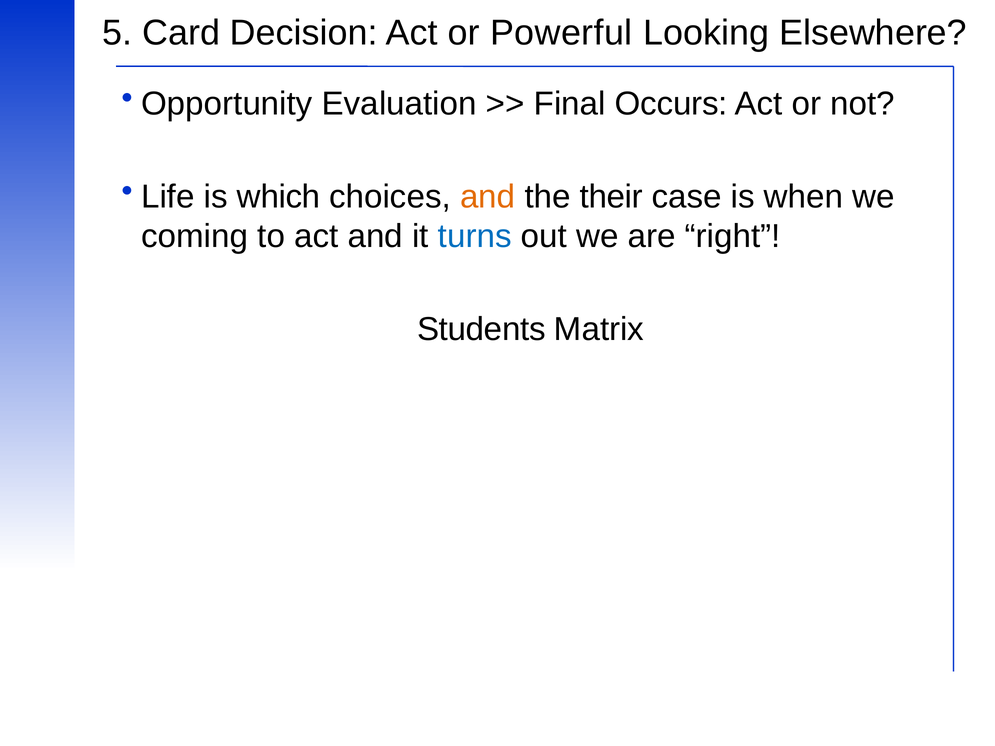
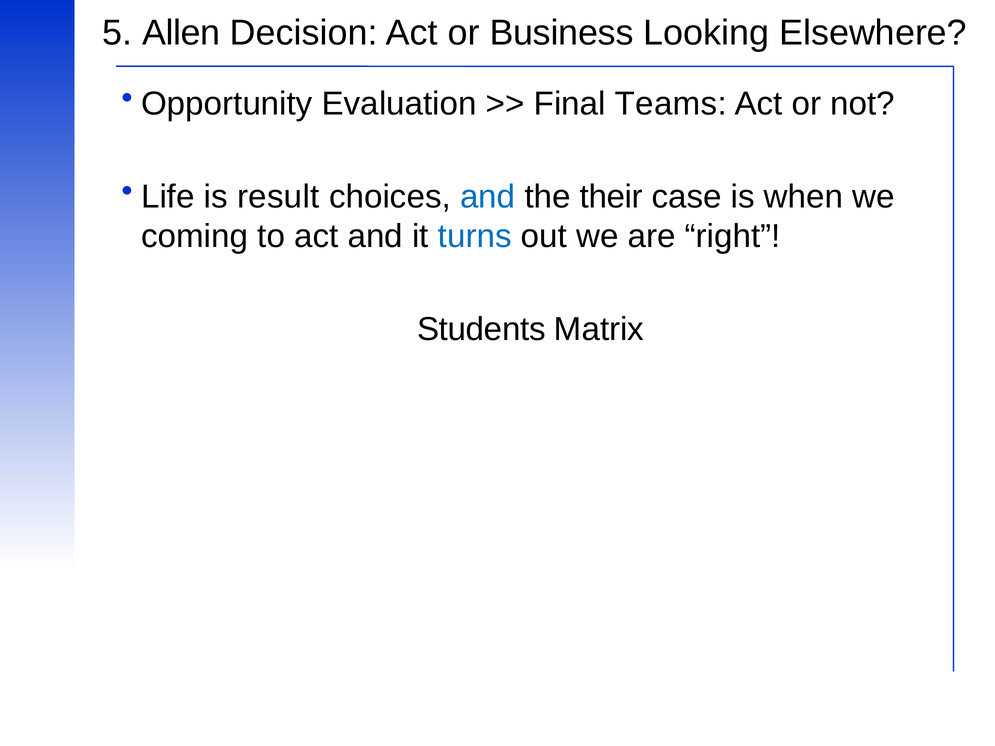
Card: Card -> Allen (181, 33)
Powerful: Powerful -> Business (562, 33)
Occurs: Occurs -> Teams (671, 104)
which: which -> result (278, 197)
and colour: orange -> blue (488, 197)
